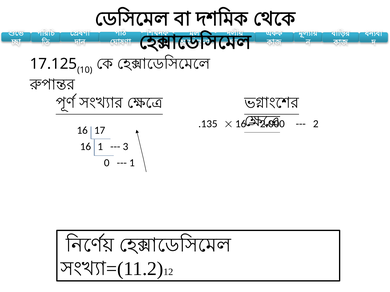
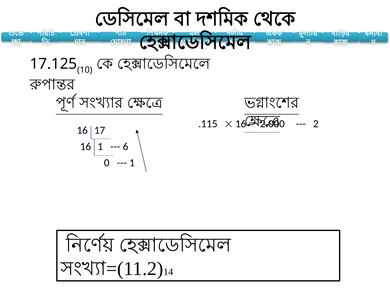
.135: .135 -> .115 (208, 124)
3: 3 -> 6 (126, 147)
12: 12 -> 14 (168, 272)
